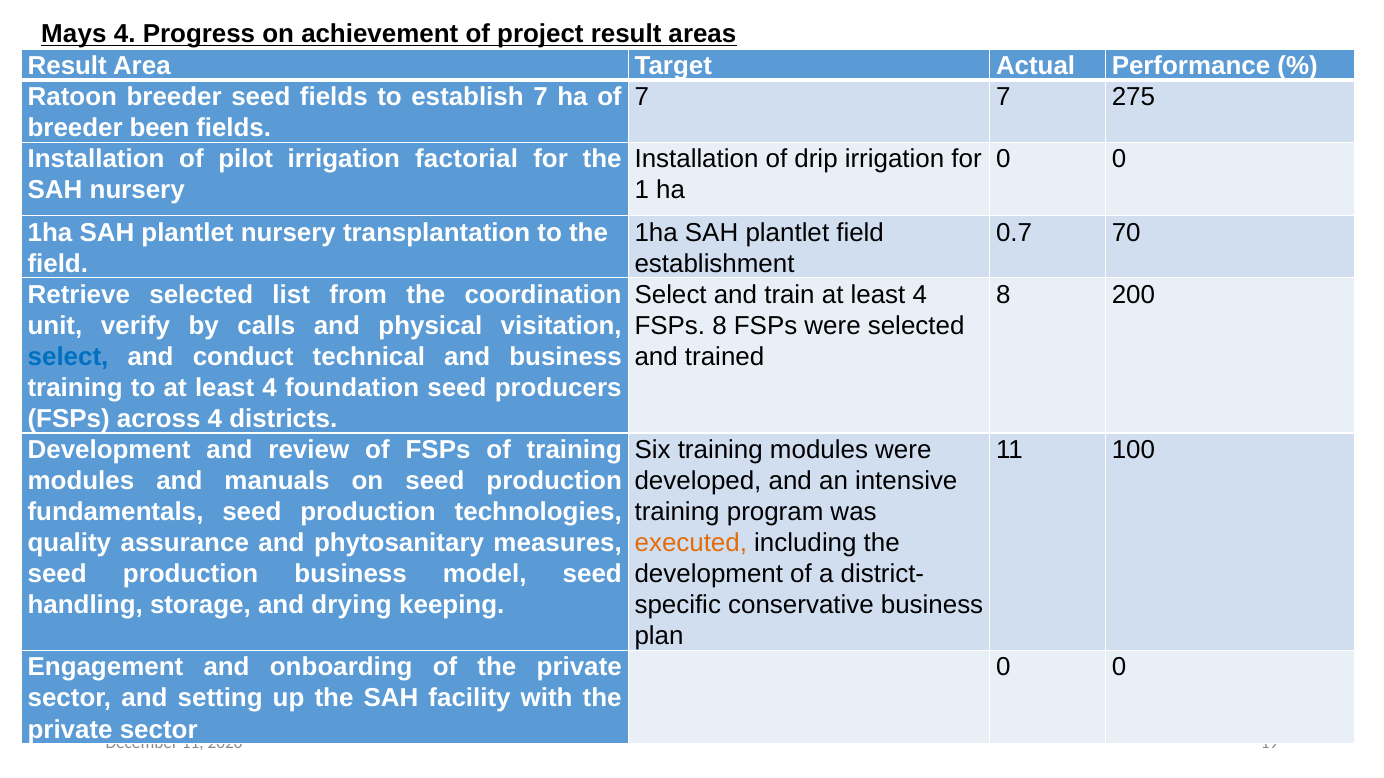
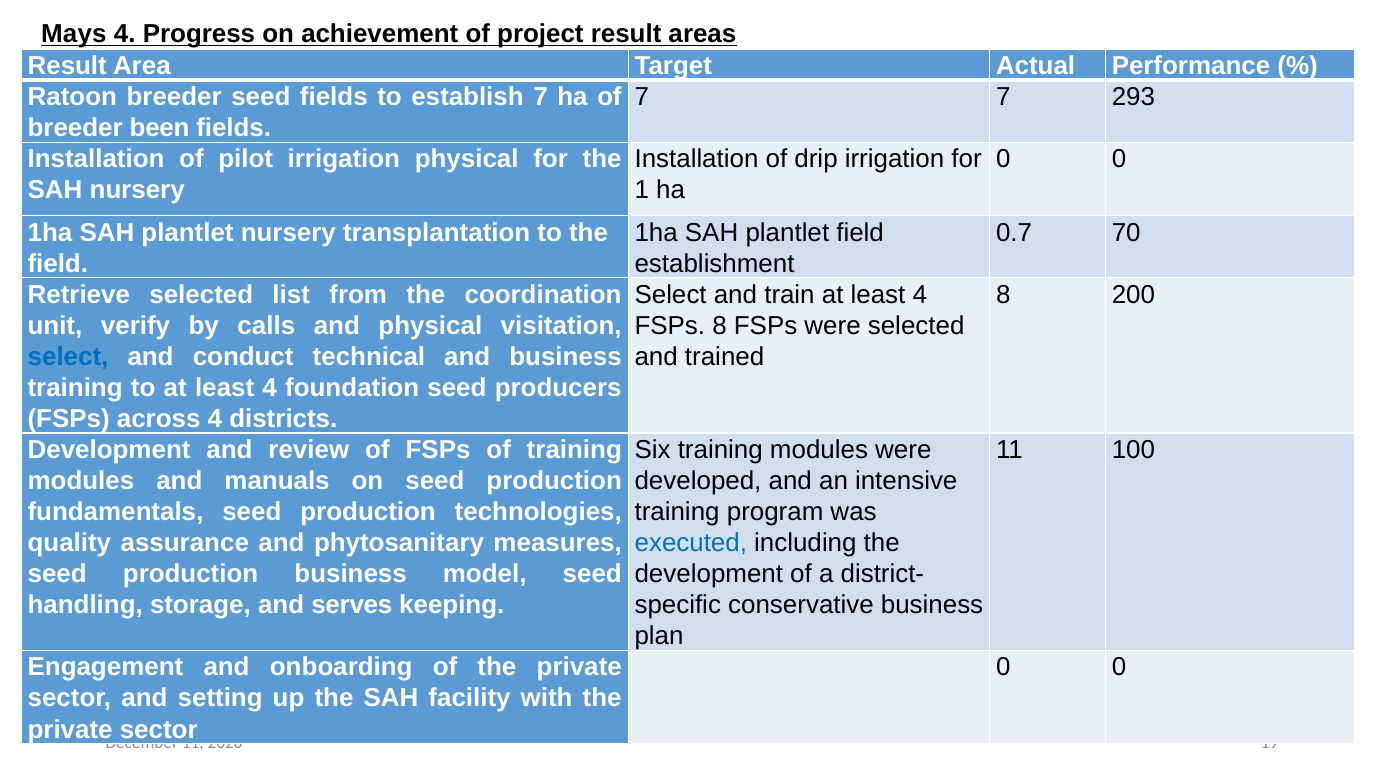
275: 275 -> 293 (1133, 97)
irrigation factorial: factorial -> physical (467, 159)
executed colour: orange -> blue (691, 544)
drying: drying -> serves (352, 606)
